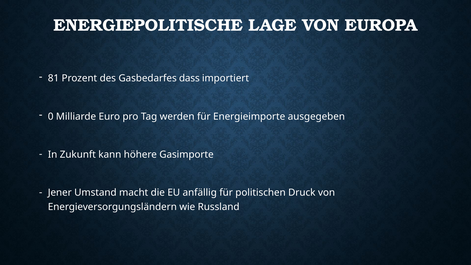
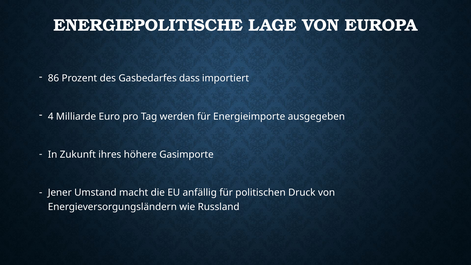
81: 81 -> 86 (53, 78)
0: 0 -> 4 (51, 116)
kann: kann -> ihres (110, 155)
